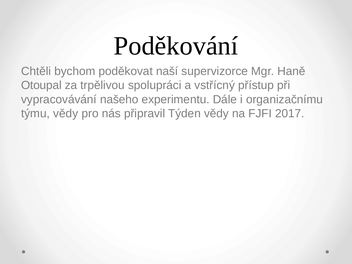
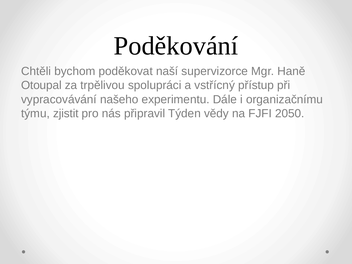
týmu vědy: vědy -> zjistit (66, 113)
2017: 2017 -> 2050 (290, 113)
